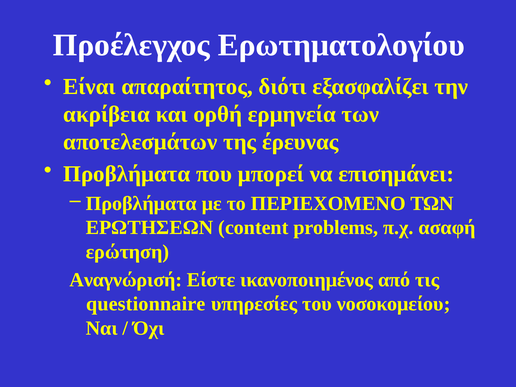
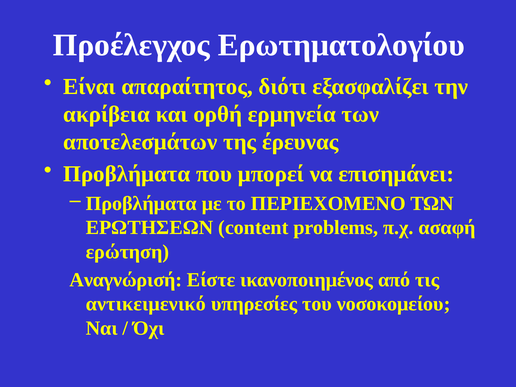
questionnaire: questionnaire -> αντικειμενικό (146, 304)
